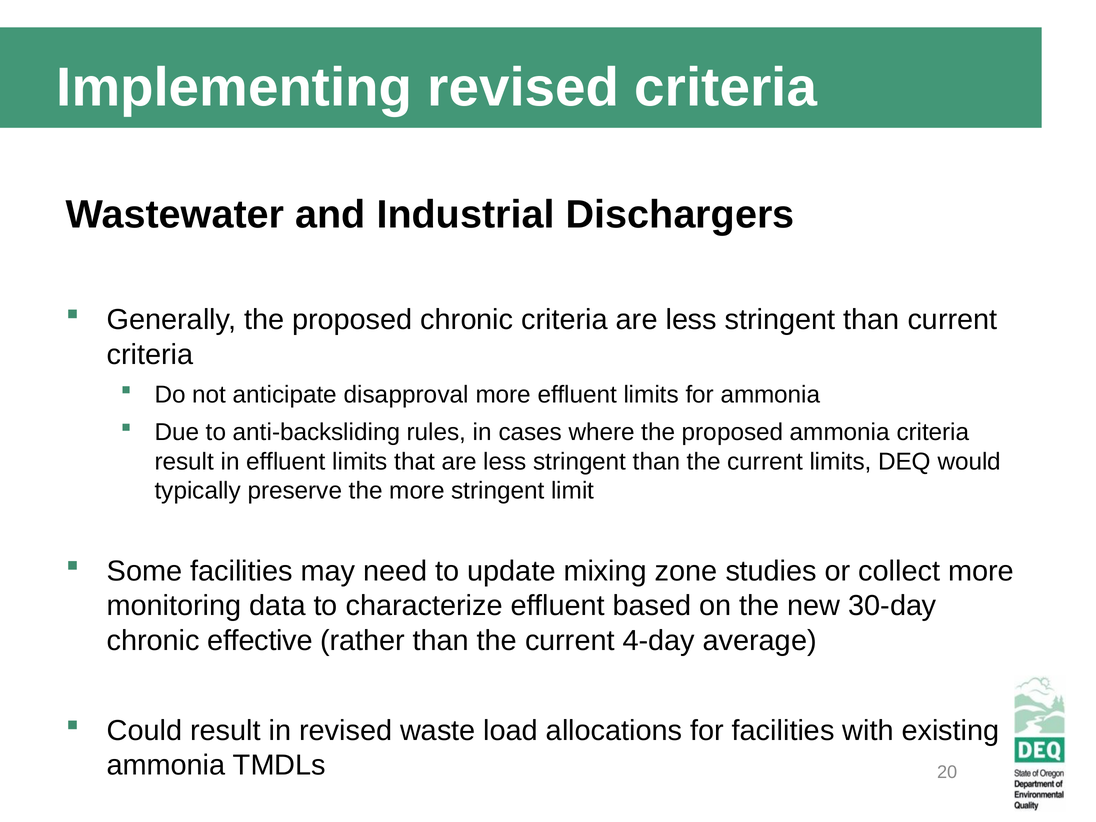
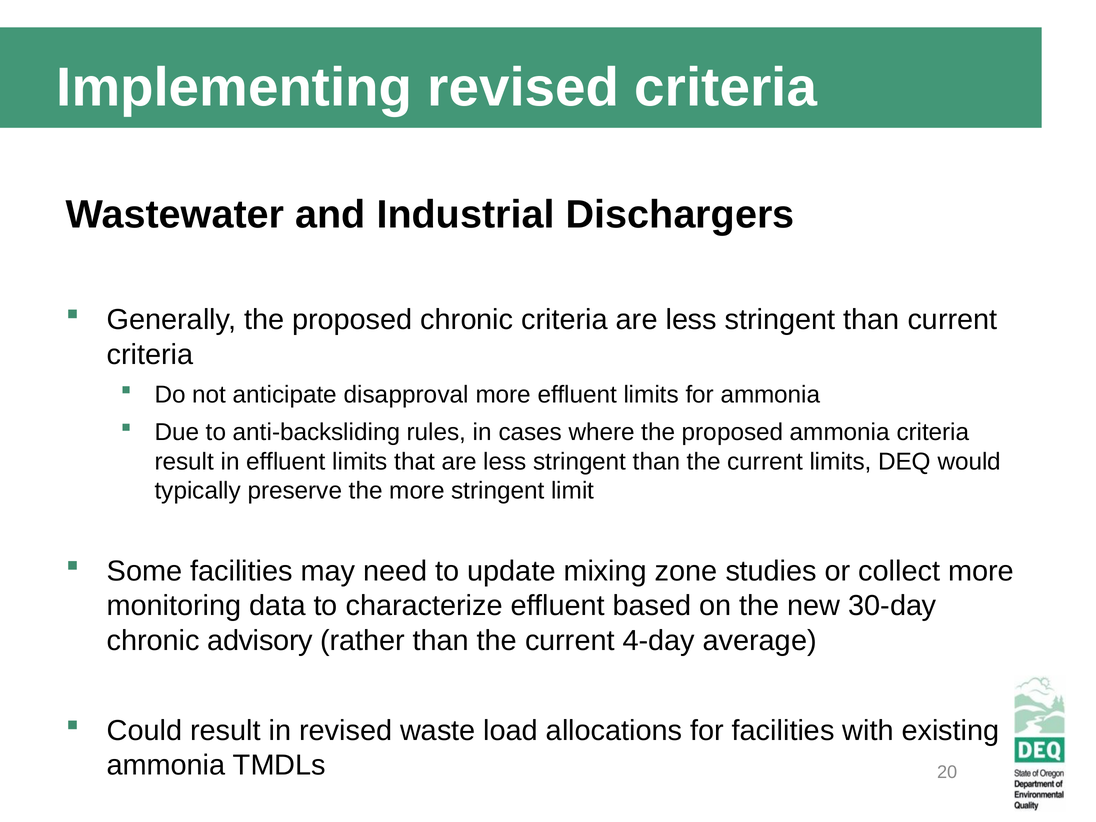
effective: effective -> advisory (260, 641)
